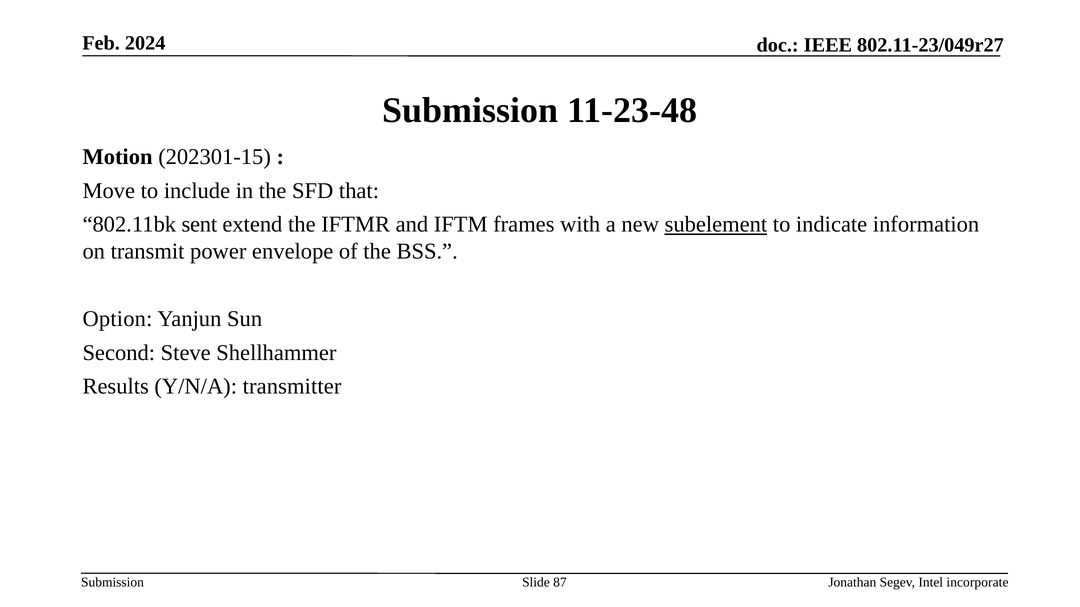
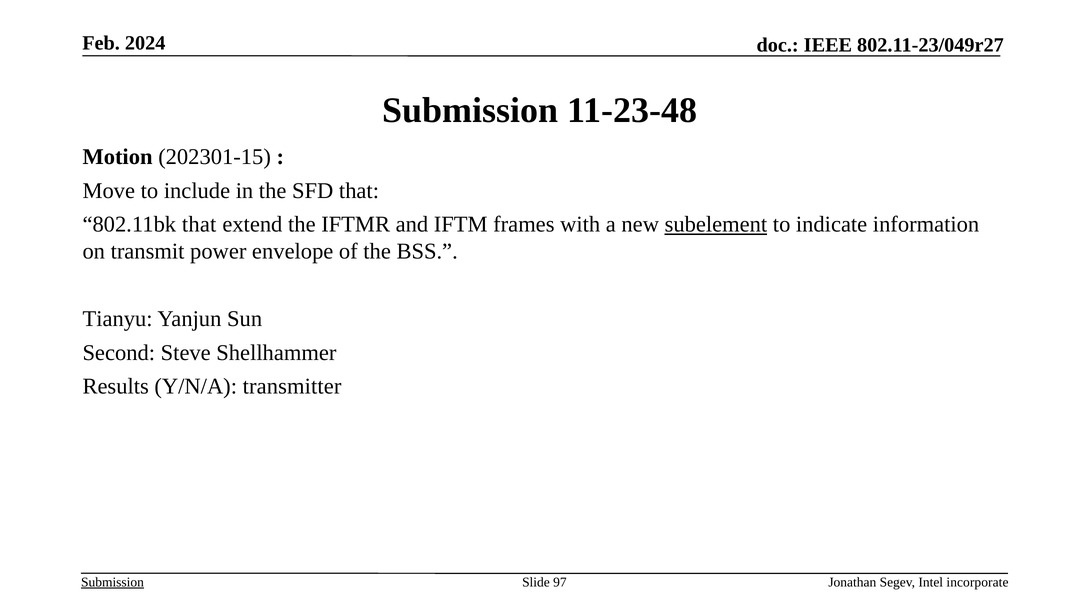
802.11bk sent: sent -> that (199, 225)
Option: Option -> Tianyu (118, 319)
Submission underline: none -> present (112, 583)
87: 87 -> 97 (560, 583)
